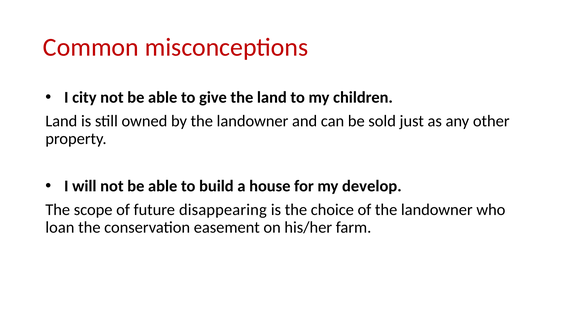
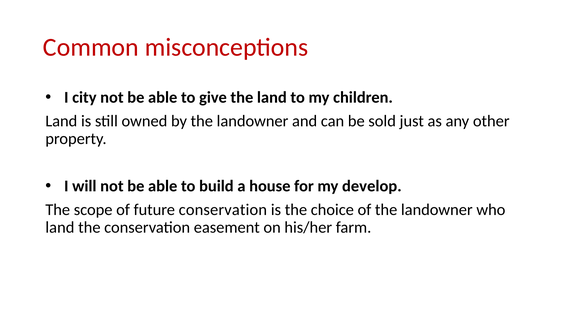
future disappearing: disappearing -> conservation (223, 210)
loan: loan -> land (60, 228)
